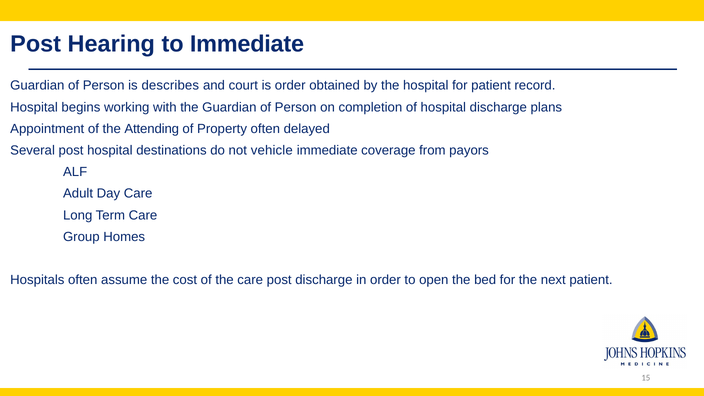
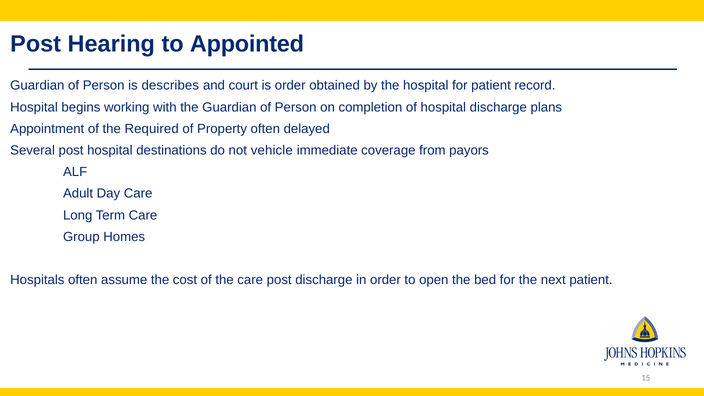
to Immediate: Immediate -> Appointed (247, 44)
Attending: Attending -> Required (152, 129)
